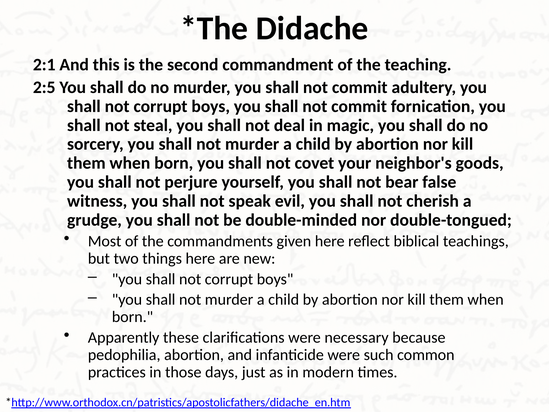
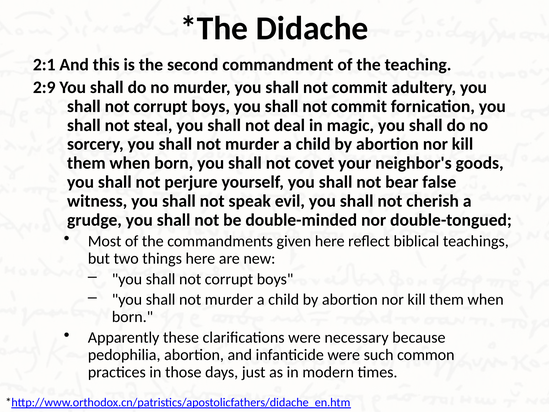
2:5: 2:5 -> 2:9 (44, 87)
